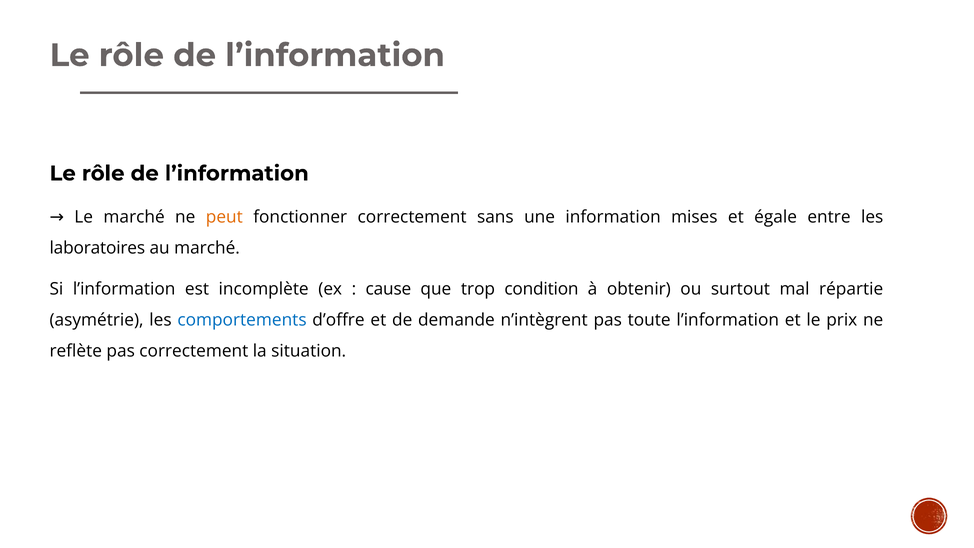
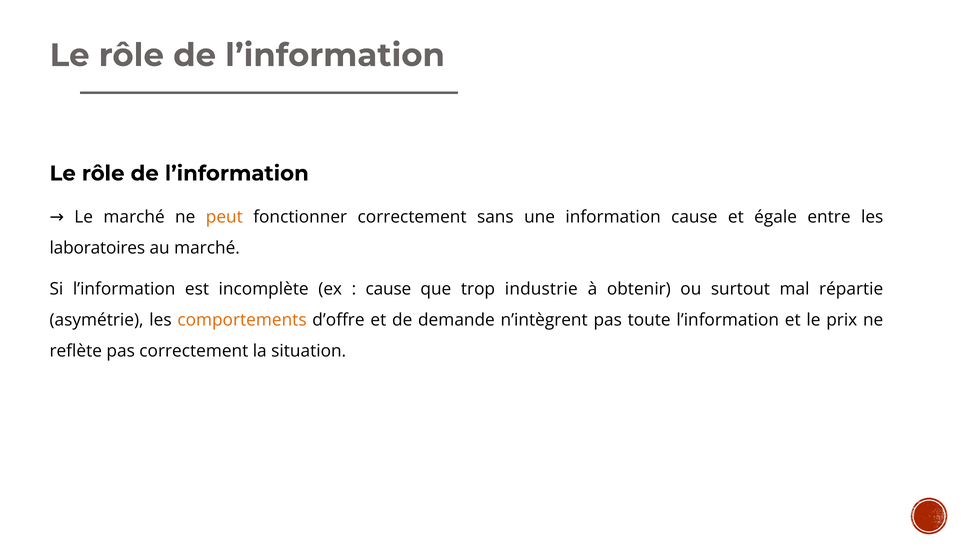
information mises: mises -> cause (694, 217)
condition: condition -> industrie (541, 289)
comportements colour: blue -> orange (242, 320)
